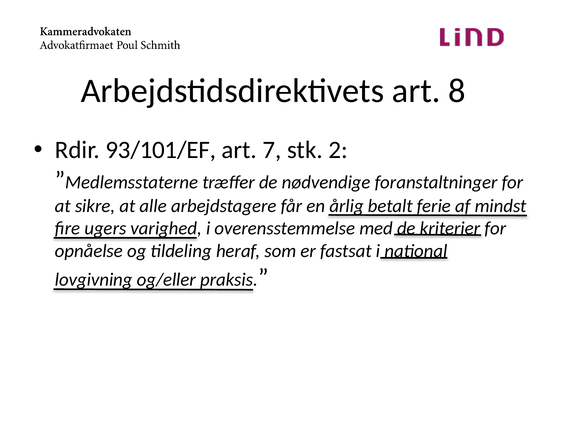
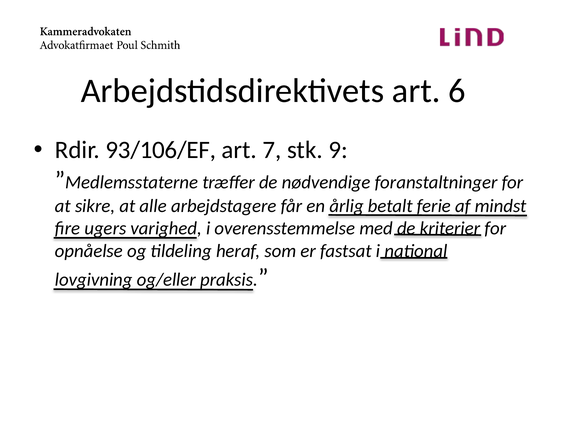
8: 8 -> 6 (457, 91)
93/101/EF: 93/101/EF -> 93/106/EF (161, 150)
2: 2 -> 9 (338, 150)
